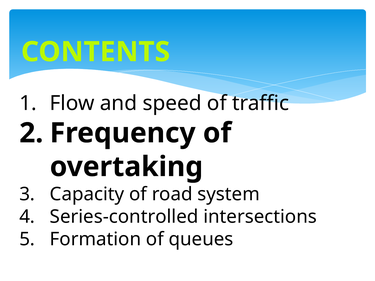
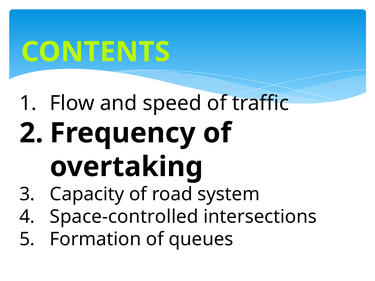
Series-controlled: Series-controlled -> Space-controlled (124, 217)
